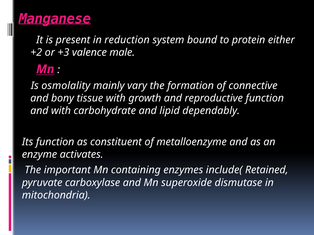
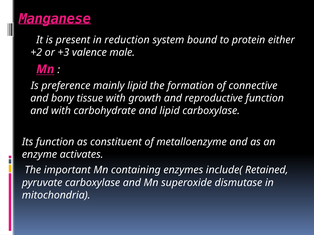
osmolality: osmolality -> preference (66, 86)
mainly vary: vary -> lipid (137, 86)
lipid dependably: dependably -> carboxylase (211, 111)
